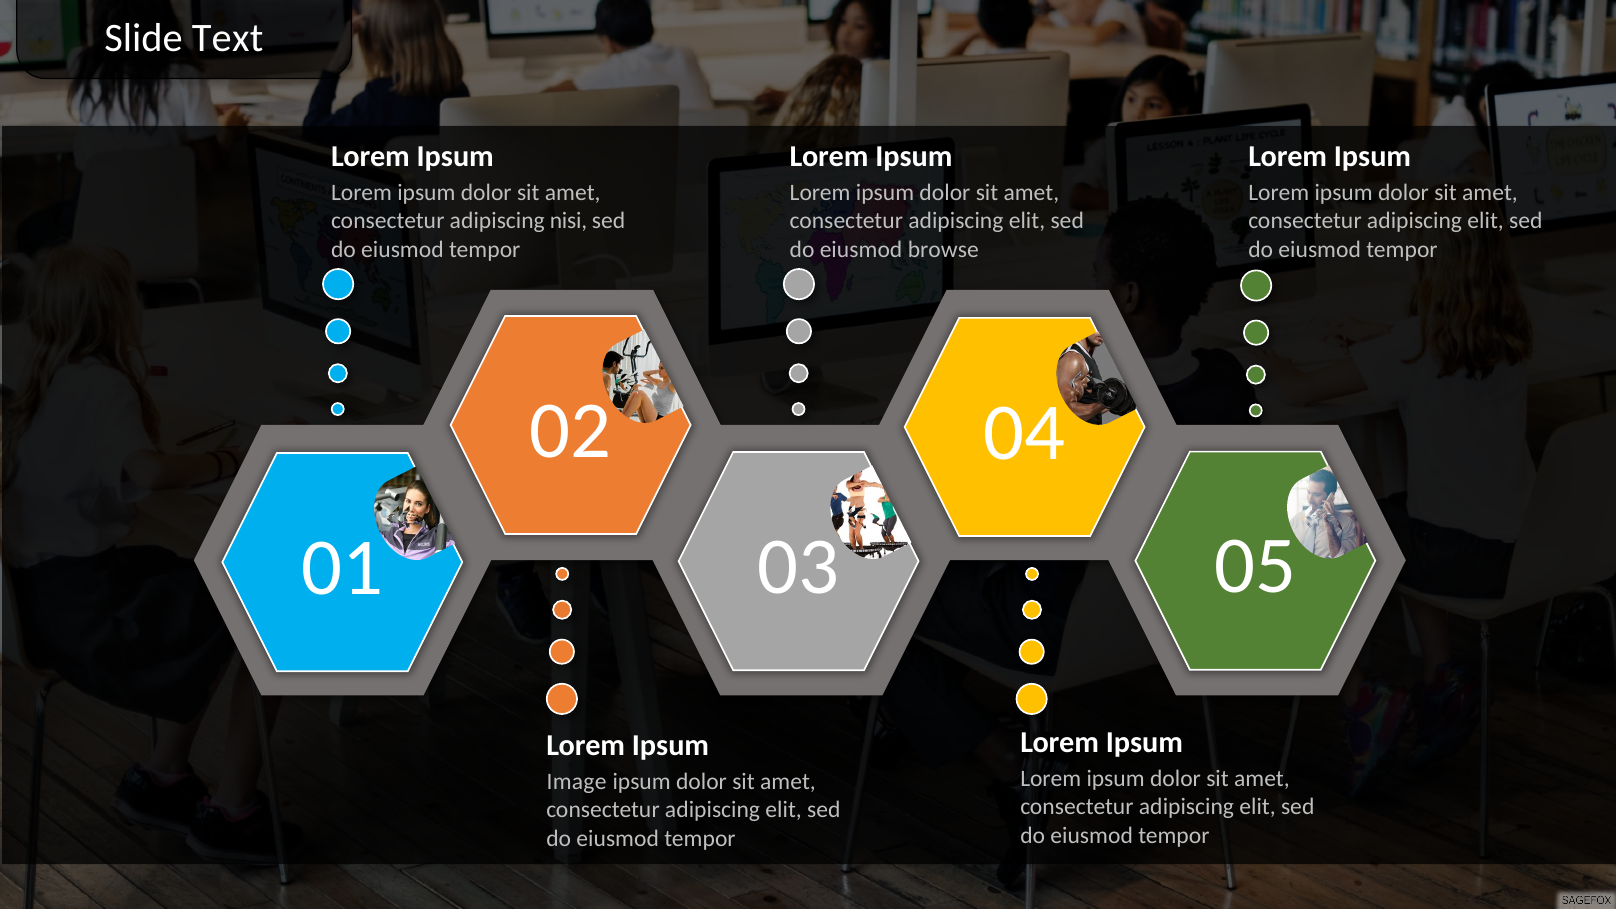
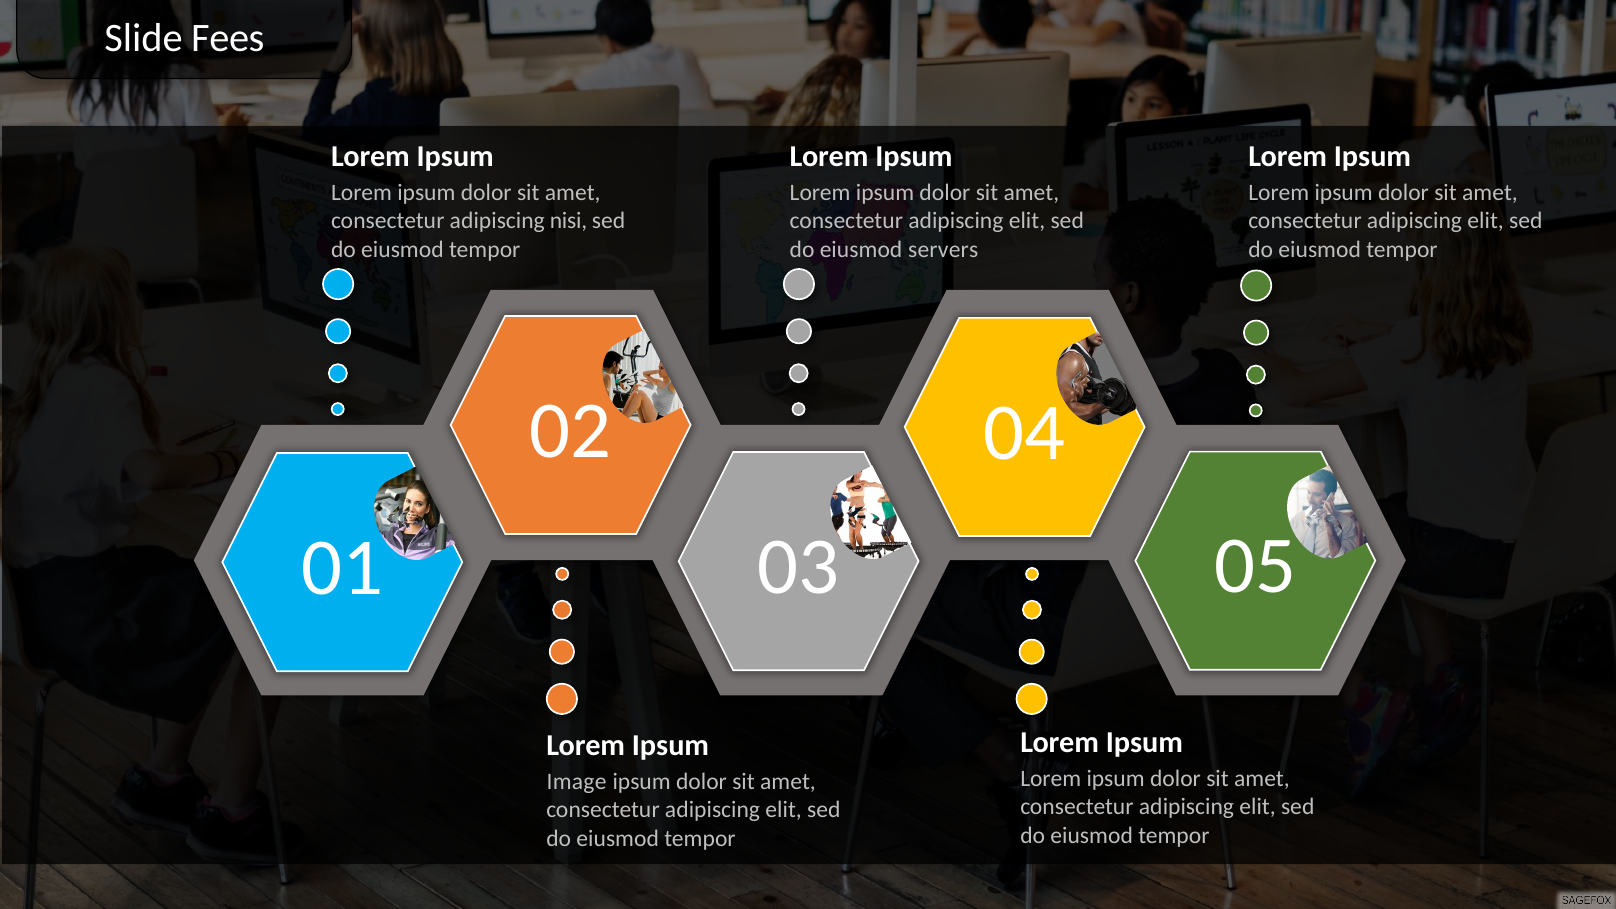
Text: Text -> Fees (228, 38)
browse: browse -> servers (943, 250)
